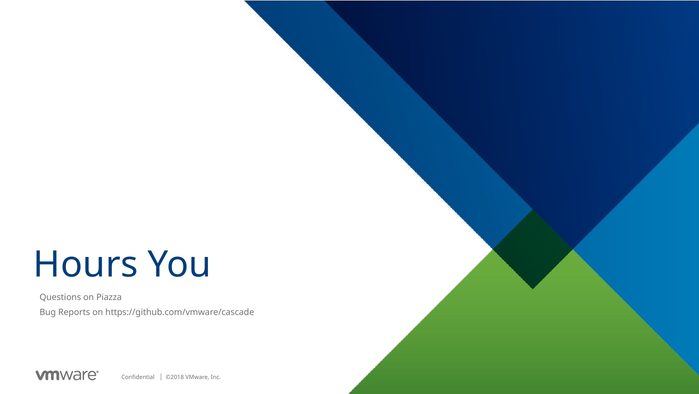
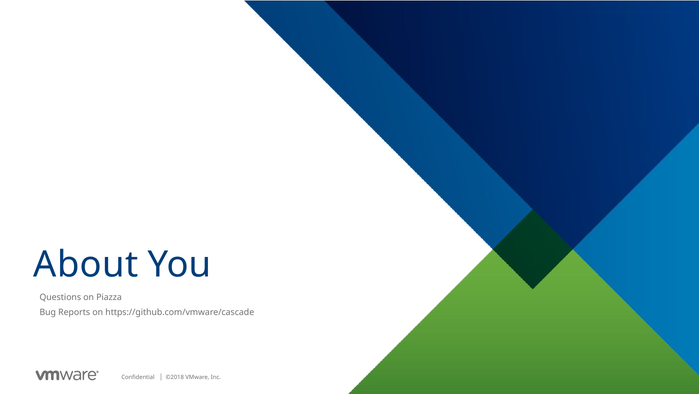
Hours: Hours -> About (86, 264)
